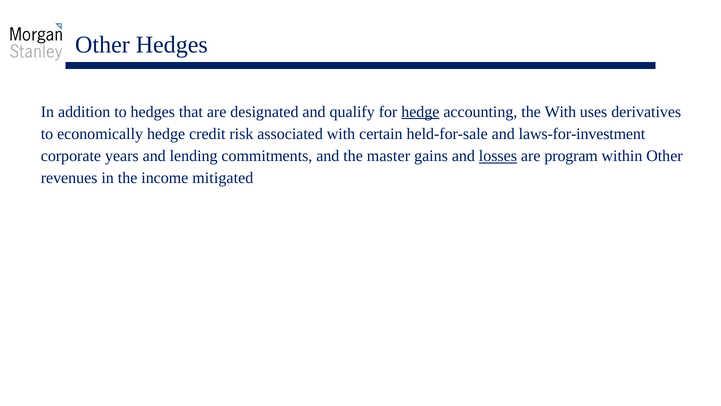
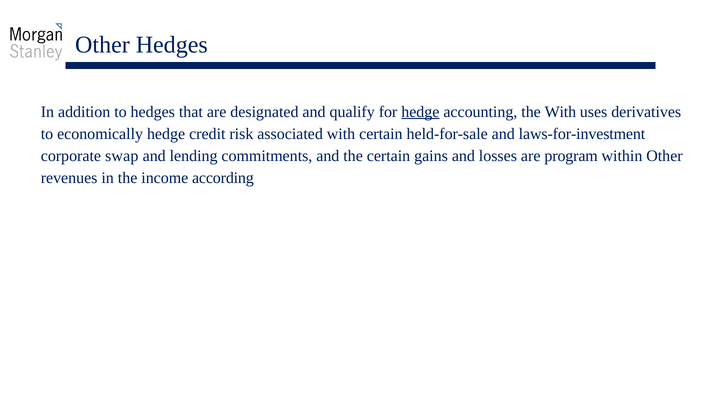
years: years -> swap (122, 156)
the master: master -> certain (389, 156)
losses underline: present -> none (498, 156)
mitigated: mitigated -> according (223, 178)
